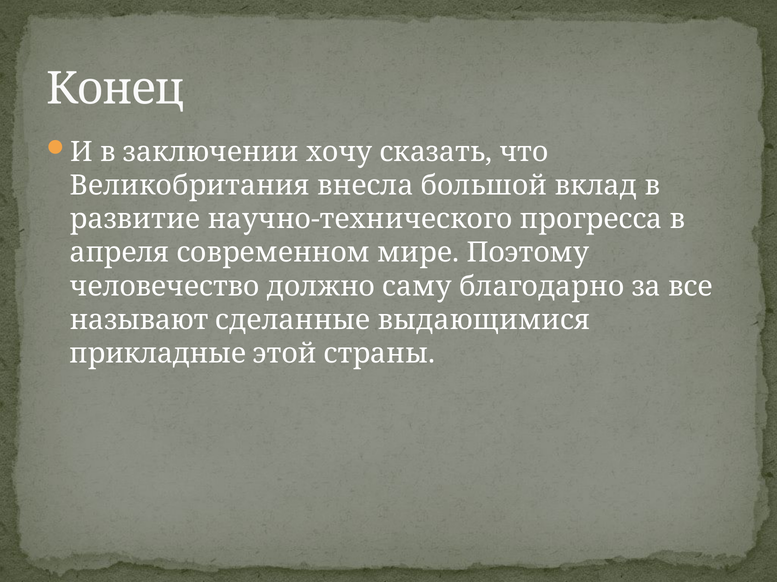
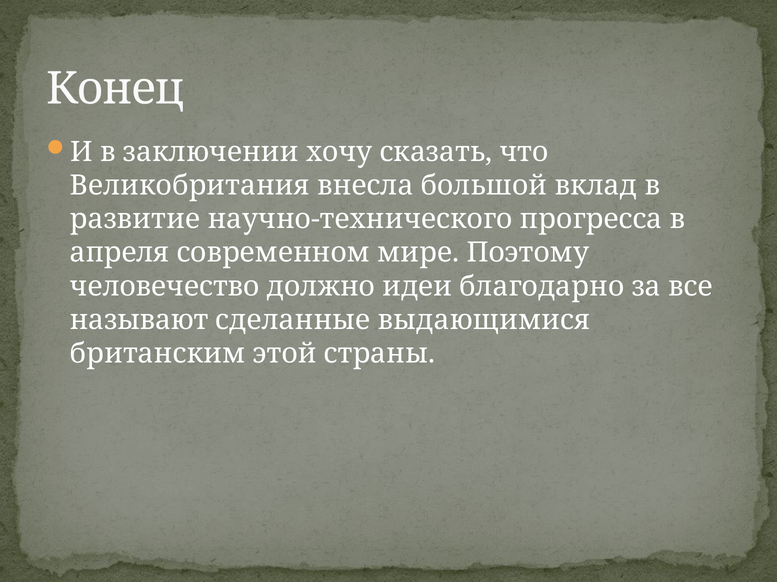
саму: саму -> идеи (417, 287)
прикладные: прикладные -> британским (158, 354)
